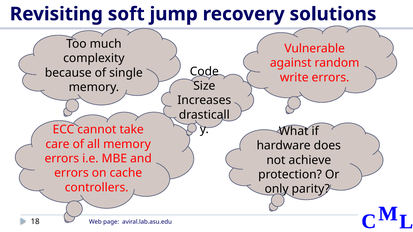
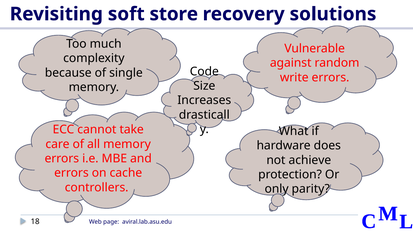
jump: jump -> store (174, 14)
